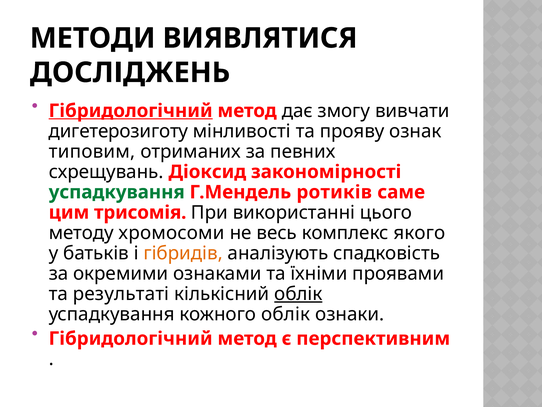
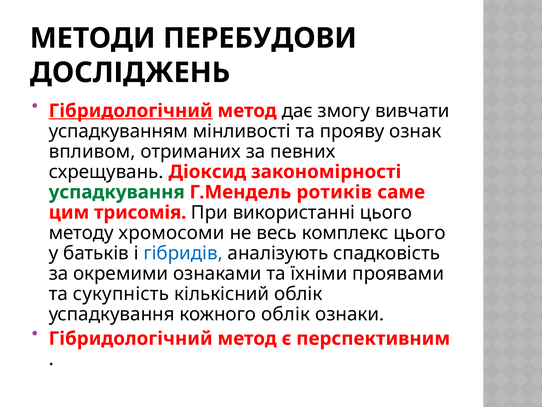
ВИЯВЛЯТИСЯ: ВИЯВЛЯТИСЯ -> ПЕРЕБУДОВИ (260, 38)
дигетерозиготу: дигетерозиготу -> успадкуванням (118, 131)
типовим: типовим -> впливом (92, 151)
комплекс якого: якого -> цього (420, 233)
гібридів colour: orange -> blue (183, 253)
результаті: результаті -> сукупність (121, 294)
облік underline: present -> none (298, 294)
